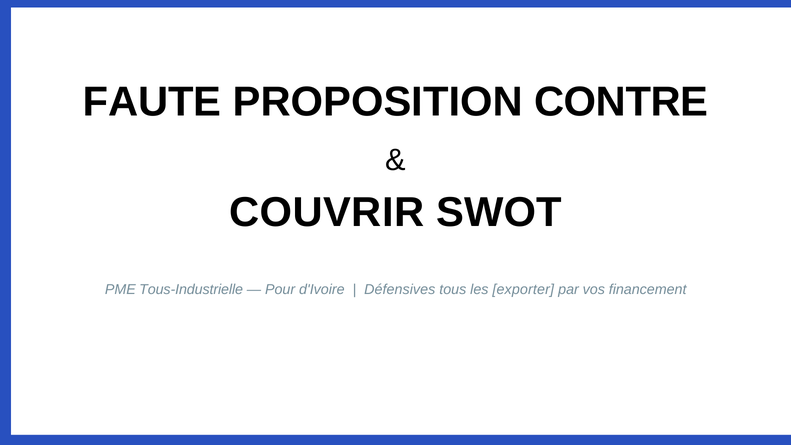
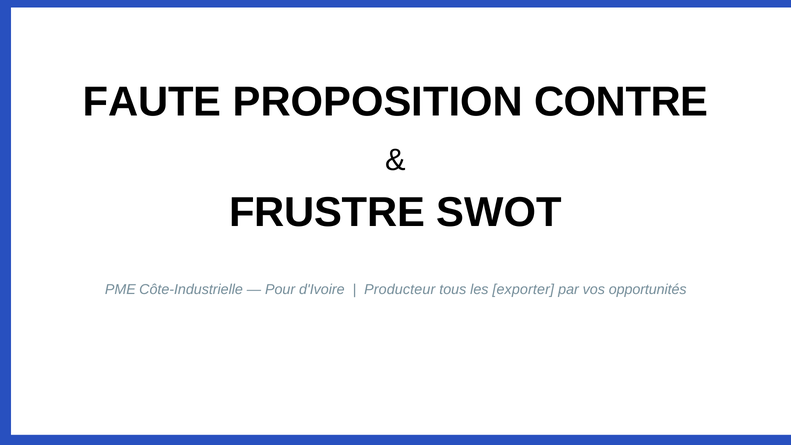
COUVRIR: COUVRIR -> FRUSTRE (327, 212)
Tous-Industrielle: Tous-Industrielle -> Côte-Industrielle (191, 290)
Défensives: Défensives -> Producteur (400, 290)
financement: financement -> opportunités (648, 290)
